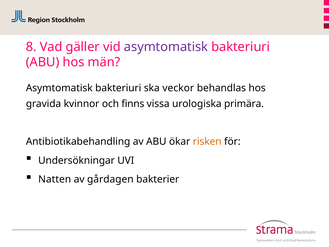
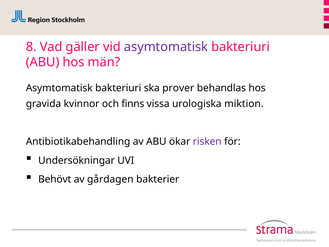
veckor: veckor -> prover (178, 88)
primära: primära -> miktion (244, 104)
risken colour: orange -> purple (207, 141)
Natten: Natten -> Behövt (55, 179)
